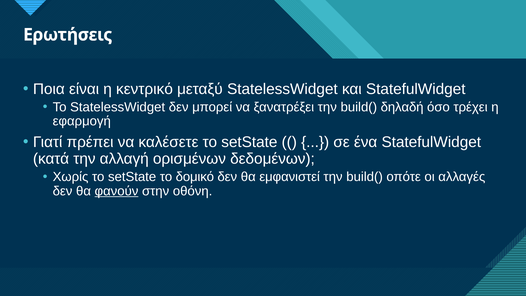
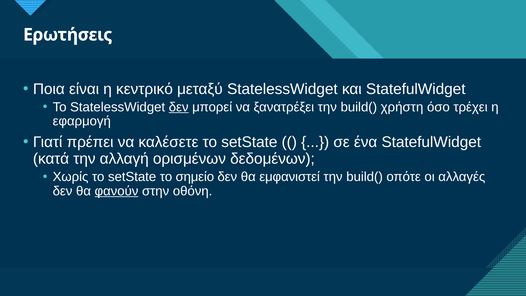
δεν underline: none -> present (179, 107)
δηλαδή: δηλαδή -> χρήστη (402, 107)
δομικό: δομικό -> σημείο (195, 177)
